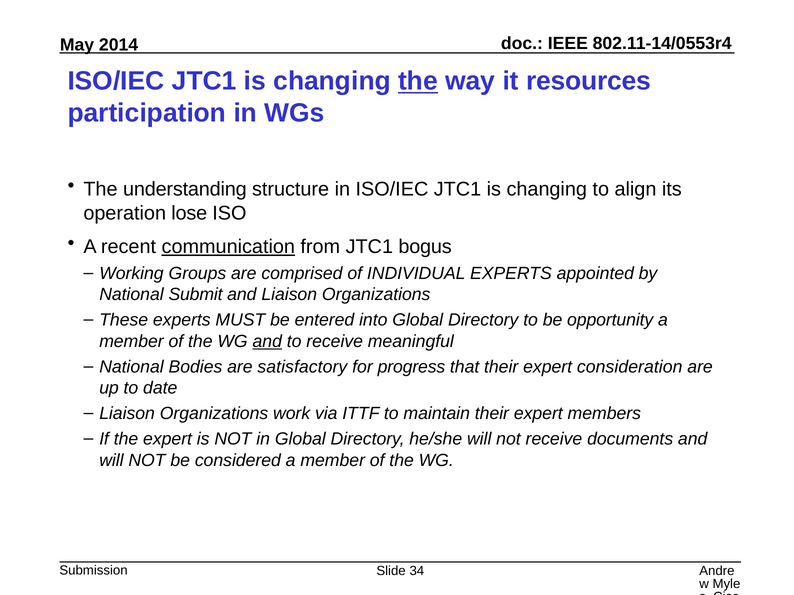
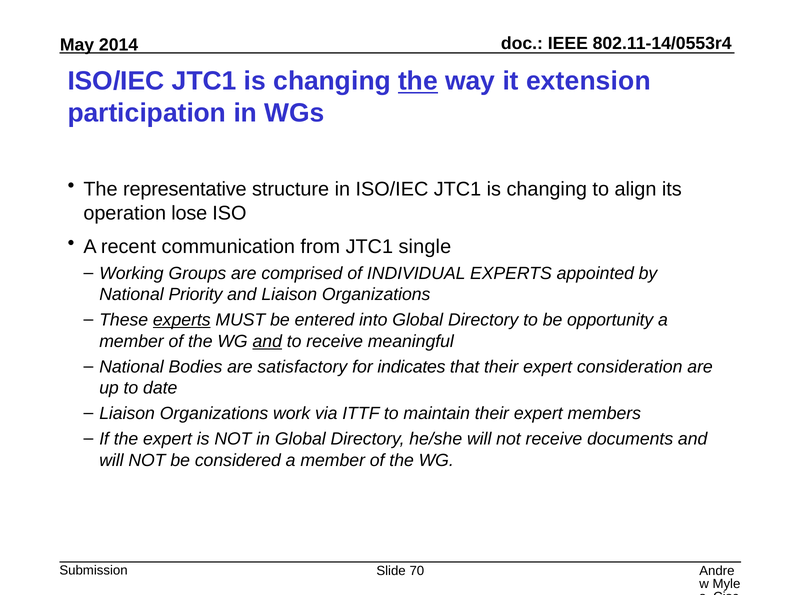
resources: resources -> extension (588, 81)
understanding: understanding -> representative (185, 189)
communication underline: present -> none (228, 247)
bogus: bogus -> single (425, 247)
Submit: Submit -> Priority (196, 295)
experts underline: none -> present (182, 320)
progress: progress -> indicates (411, 367)
34: 34 -> 70 (417, 571)
